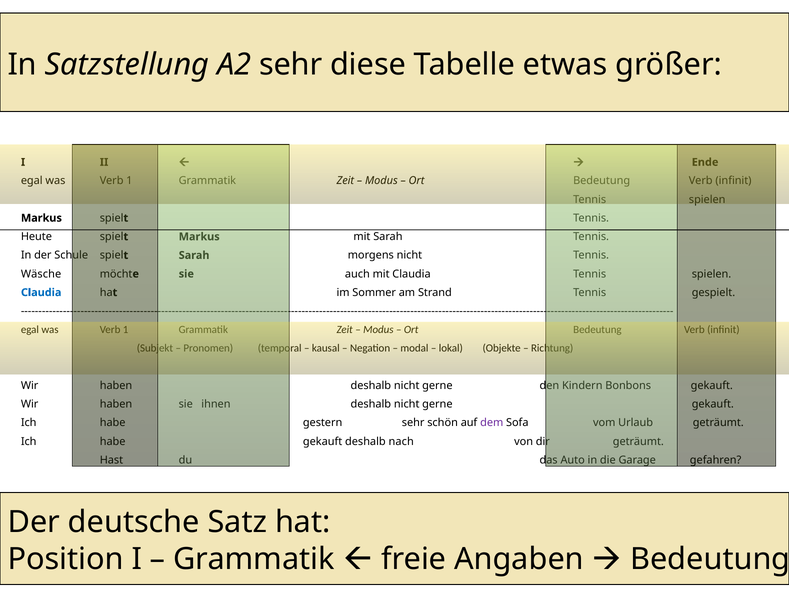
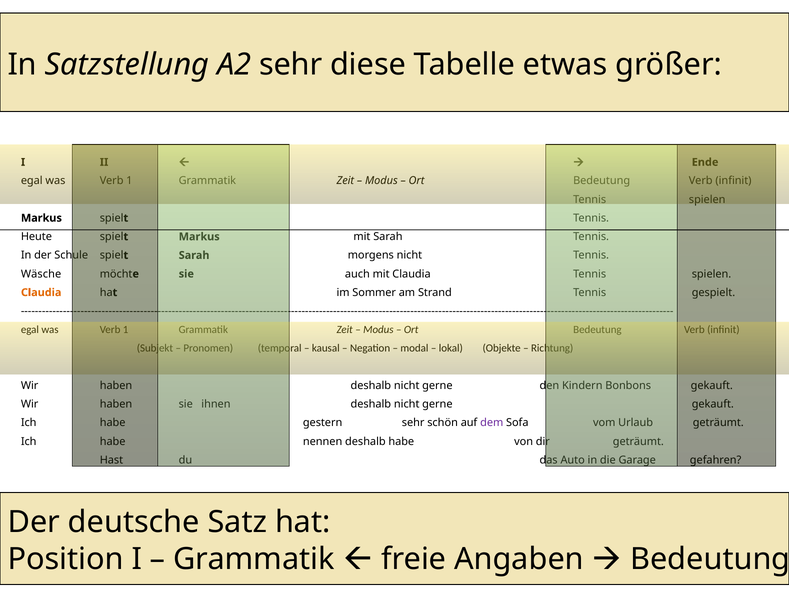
Claudia colour: blue -> orange (41, 293)
gekauft: gekauft -> nennen (323, 442)
deshalb nach: nach -> habe (401, 442)
